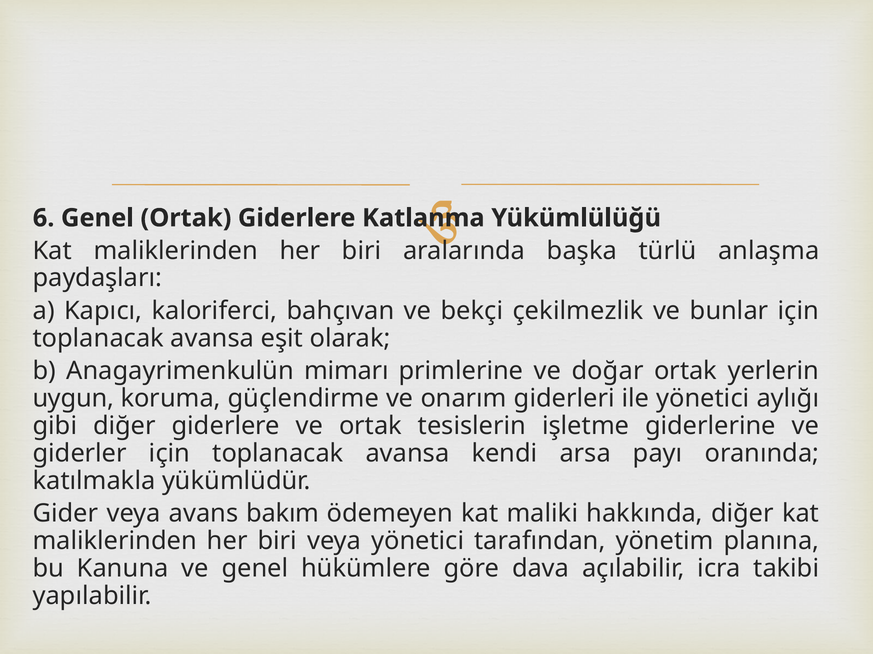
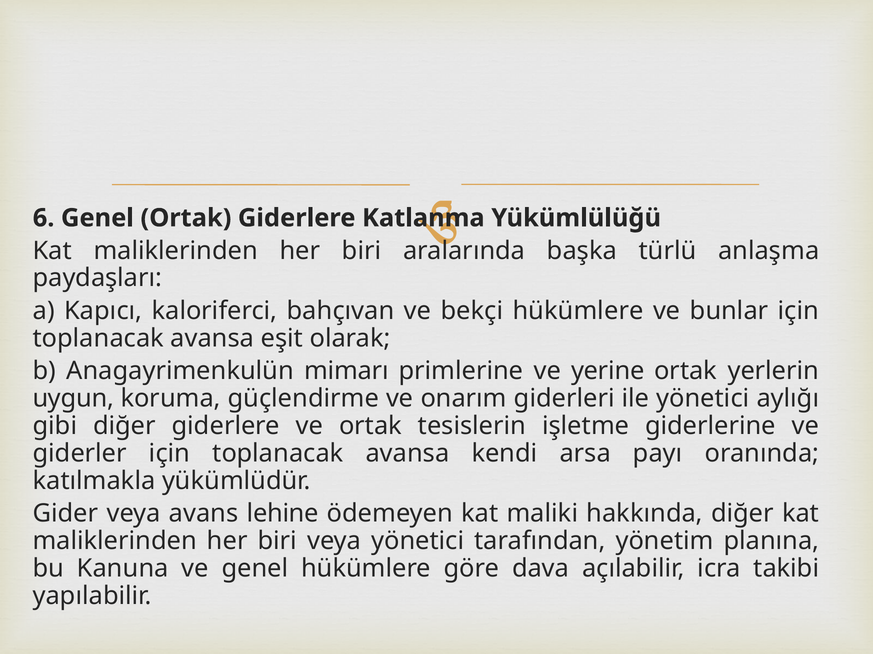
bekçi çekilmezlik: çekilmezlik -> hükümlere (578, 311)
doğar: doğar -> yerine (608, 371)
bakım: bakım -> lehine (283, 514)
